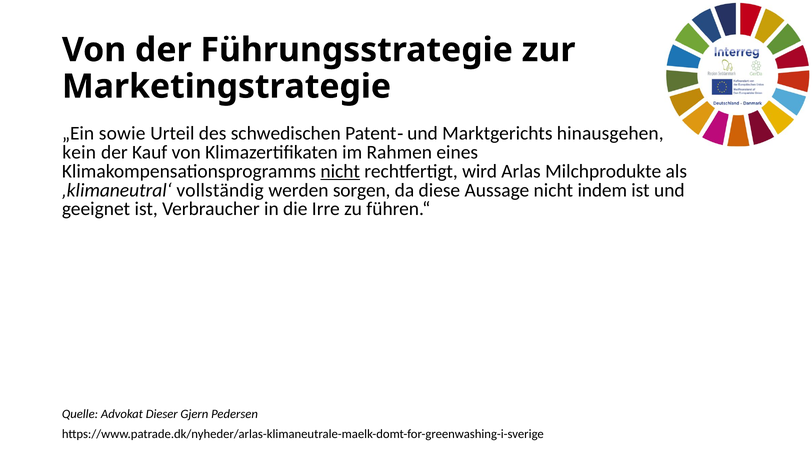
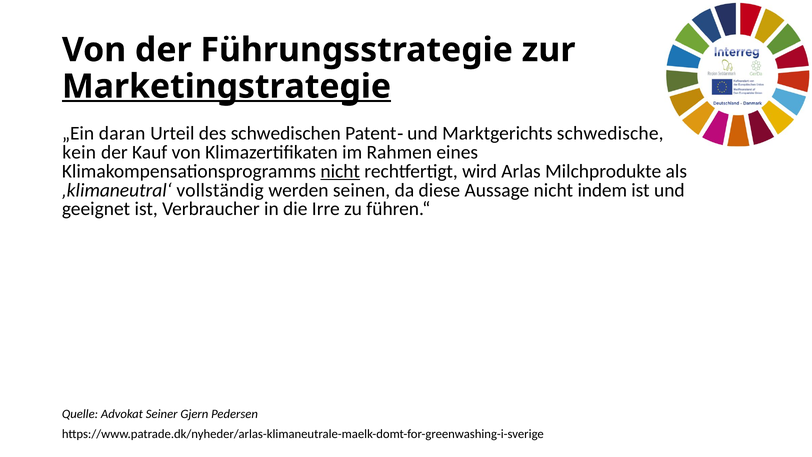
Marketingstrategie underline: none -> present (226, 86)
sowie: sowie -> daran (122, 133)
hinausgehen: hinausgehen -> schwedische (610, 133)
sorgen: sorgen -> seinen (362, 190)
Dieser: Dieser -> Seiner (162, 414)
